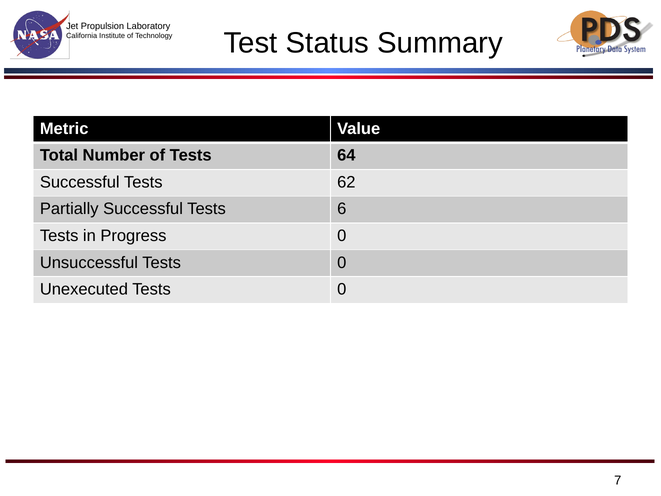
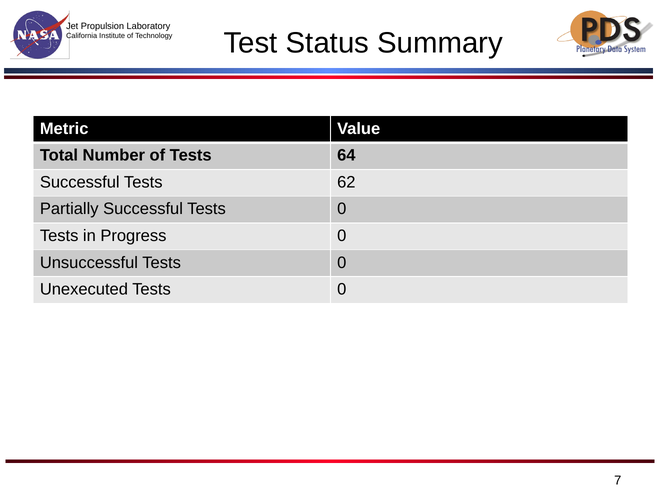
Successful Tests 6: 6 -> 0 (342, 209)
